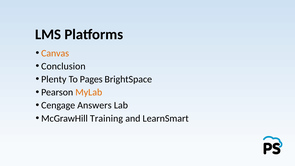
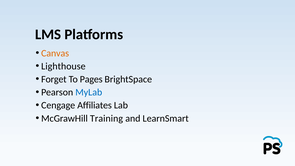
Conclusion: Conclusion -> Lighthouse (63, 66)
Plenty: Plenty -> Forget (54, 79)
MyLab colour: orange -> blue (89, 92)
Answers: Answers -> Affiliates (95, 105)
